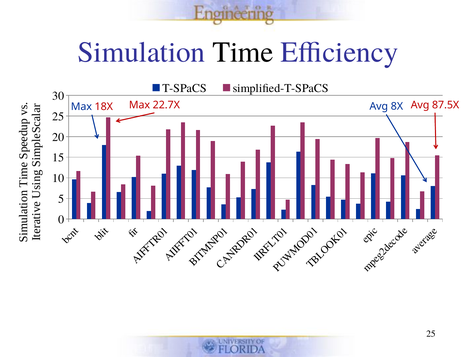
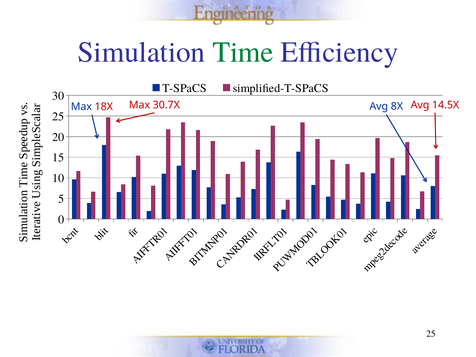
Time colour: black -> green (243, 52)
22.7X: 22.7X -> 30.7X (166, 105)
87.5X: 87.5X -> 14.5X (446, 105)
